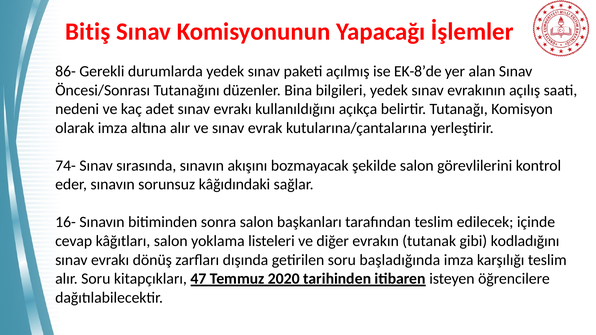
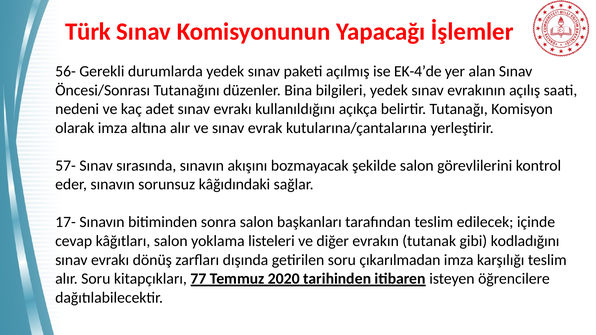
Bitiş: Bitiş -> Türk (88, 32)
86-: 86- -> 56- (66, 71)
EK-8’de: EK-8’de -> EK-4’de (418, 71)
74-: 74- -> 57- (66, 166)
16-: 16- -> 17- (66, 222)
başladığında: başladığında -> çıkarılmadan (400, 260)
47: 47 -> 77 (199, 279)
